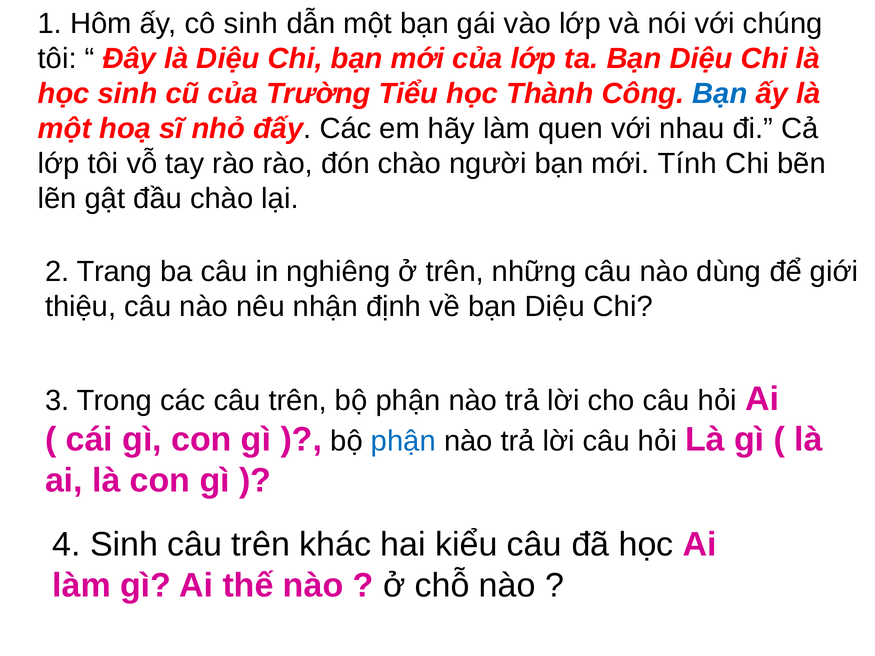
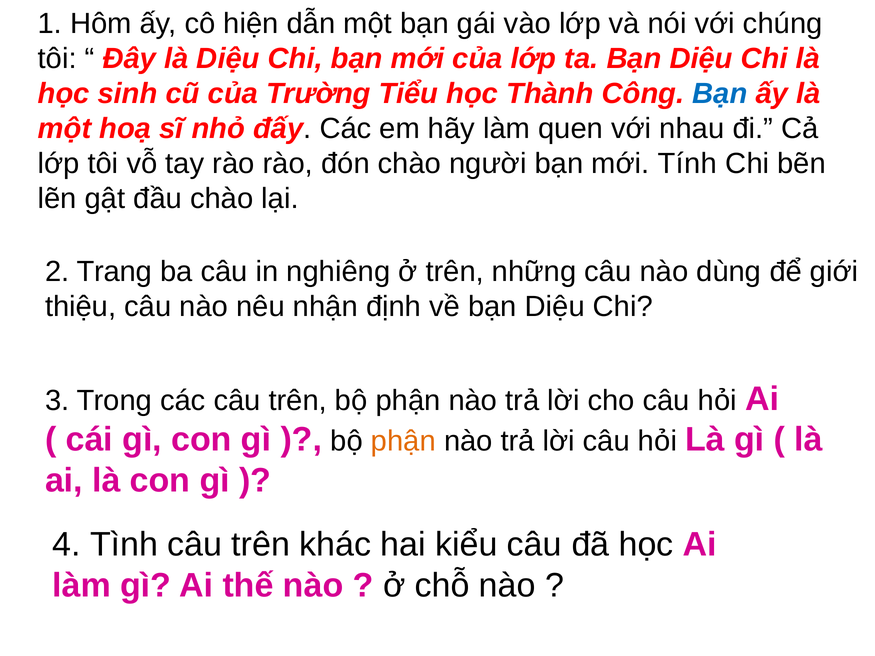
cô sinh: sinh -> hiện (251, 24)
phận colour: blue -> orange (403, 441)
4 Sinh: Sinh -> Tình (124, 545)
